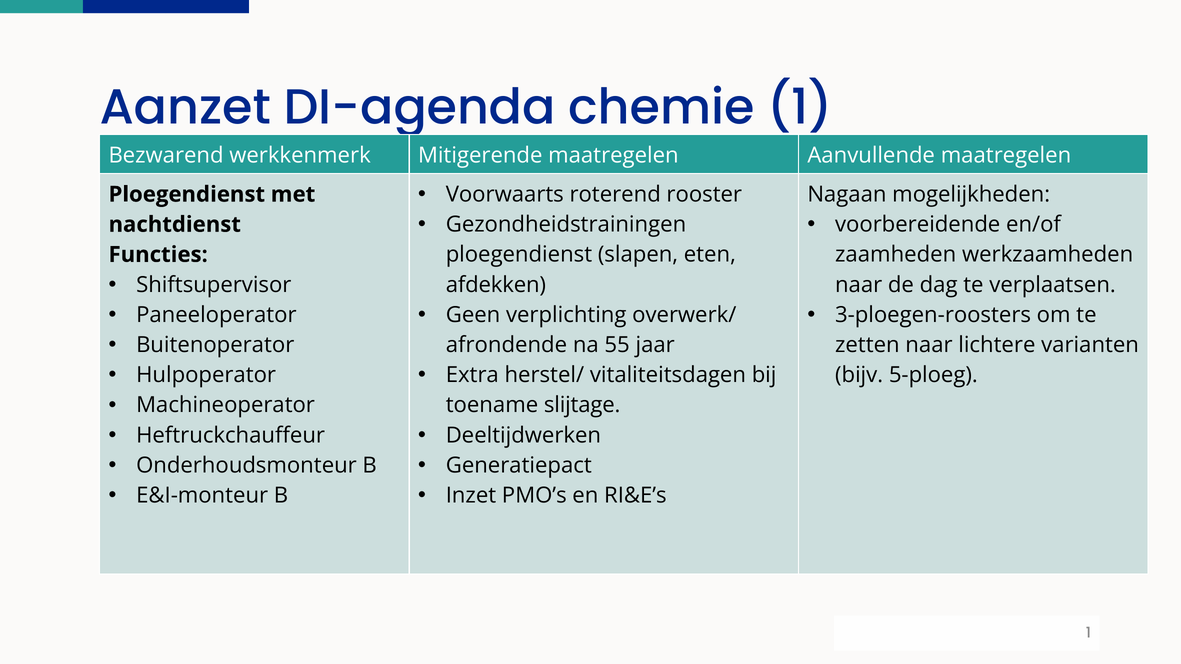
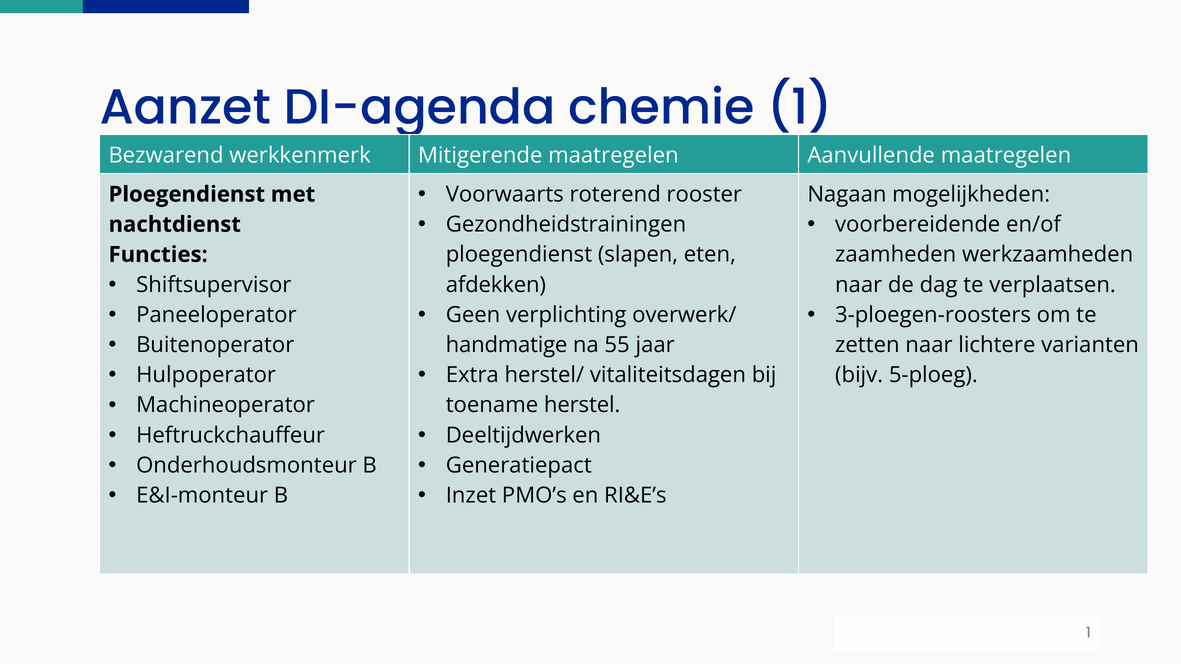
afrondende: afrondende -> handmatige (507, 345)
slijtage: slijtage -> herstel (582, 405)
